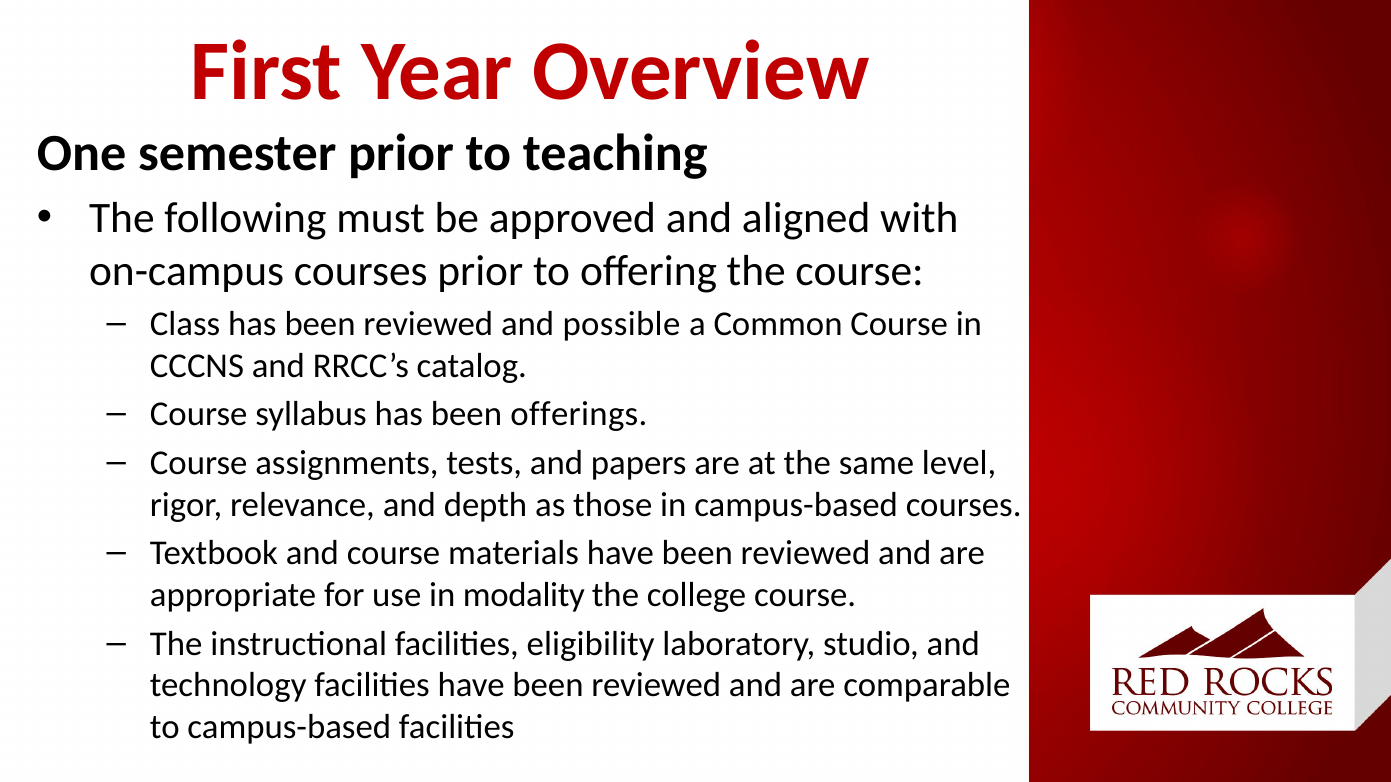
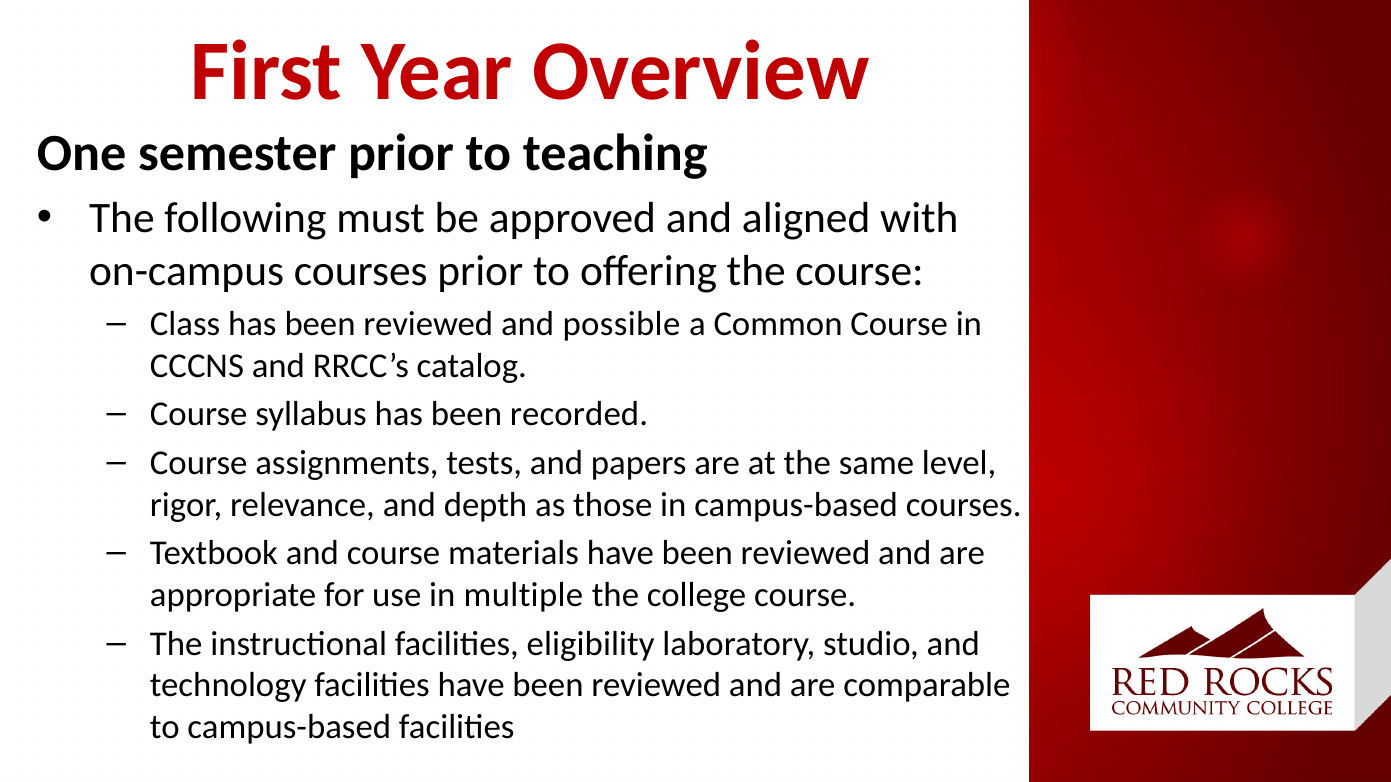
offerings: offerings -> recorded (579, 415)
modality: modality -> multiple (524, 595)
